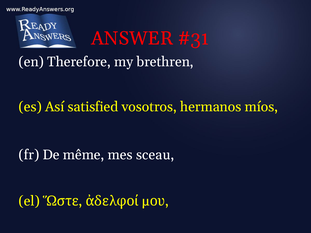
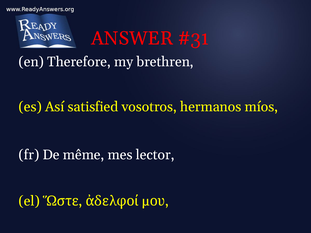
sceau: sceau -> lector (155, 155)
